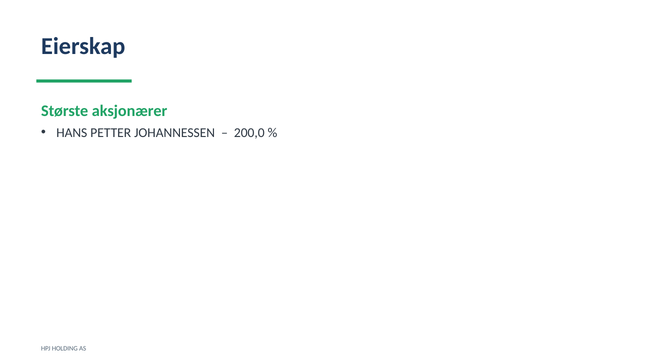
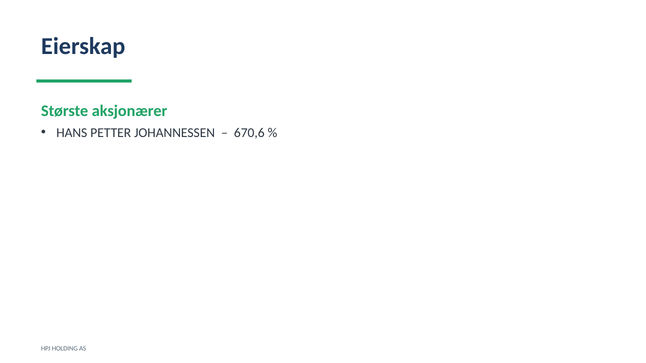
200,0: 200,0 -> 670,6 (249, 133)
